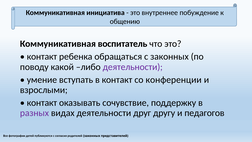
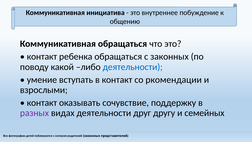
Коммуникативная воспитатель: воспитатель -> обращаться (123, 44)
деятельности colour: purple -> blue (133, 67)
конференции: конференции -> ркомендации (174, 80)
педагогов: педагогов -> семейных (204, 113)
